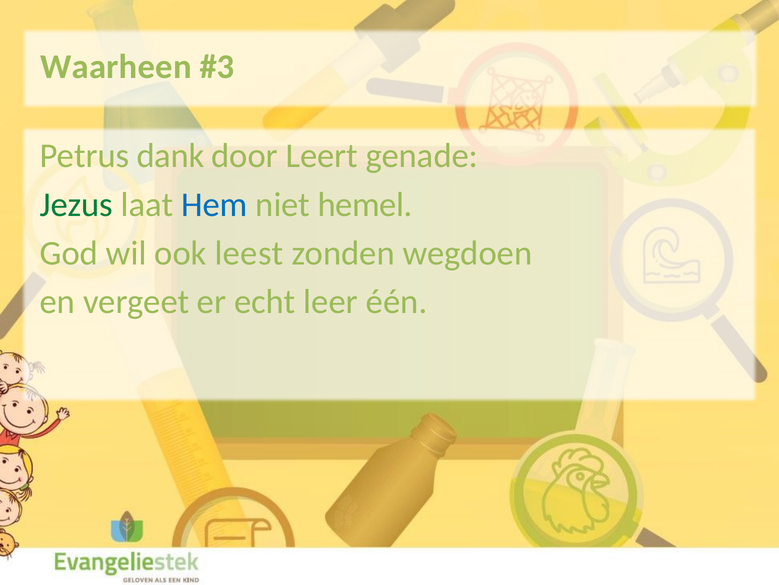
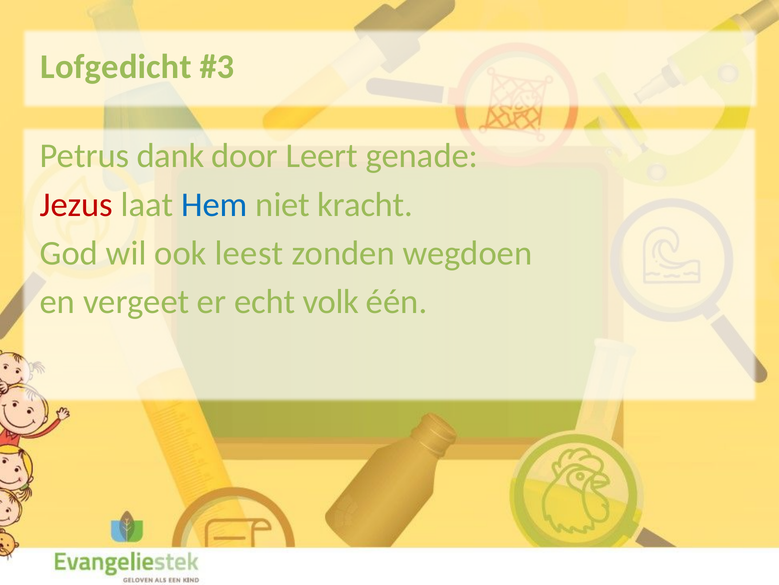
Waarheen: Waarheen -> Lofgedicht (116, 67)
Jezus colour: green -> red (76, 204)
hemel: hemel -> kracht (365, 204)
leer: leer -> volk (331, 301)
